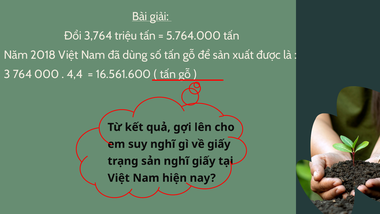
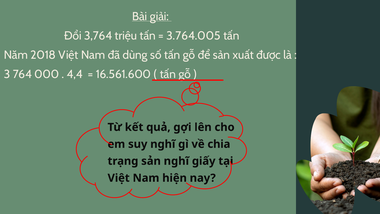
5.764.000: 5.764.000 -> 3.764.005 (193, 36)
về giấy: giấy -> chia (219, 144)
